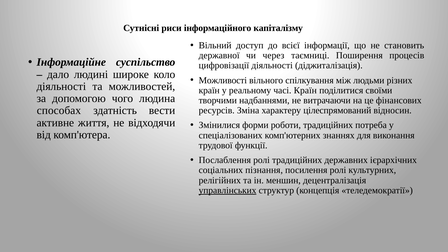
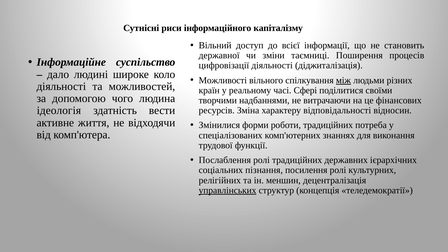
через: через -> зміни (274, 55)
між underline: none -> present (343, 80)
часі Країн: Країн -> Сфері (305, 90)
способах: способах -> ідеологія (59, 111)
цілеспрямований: цілеспрямований -> відповідальності (337, 110)
